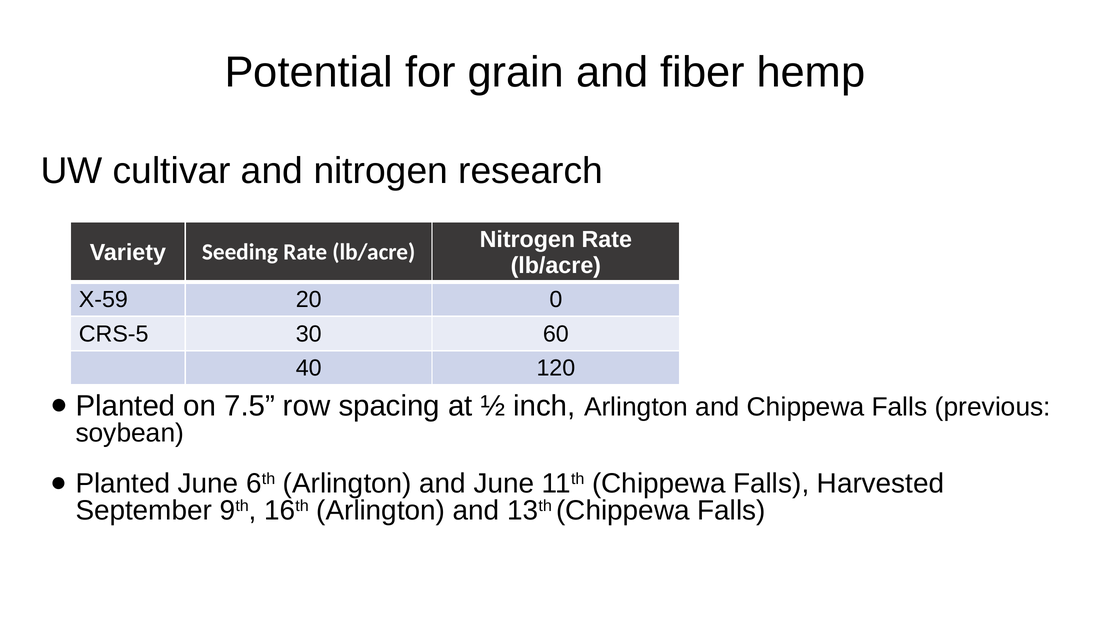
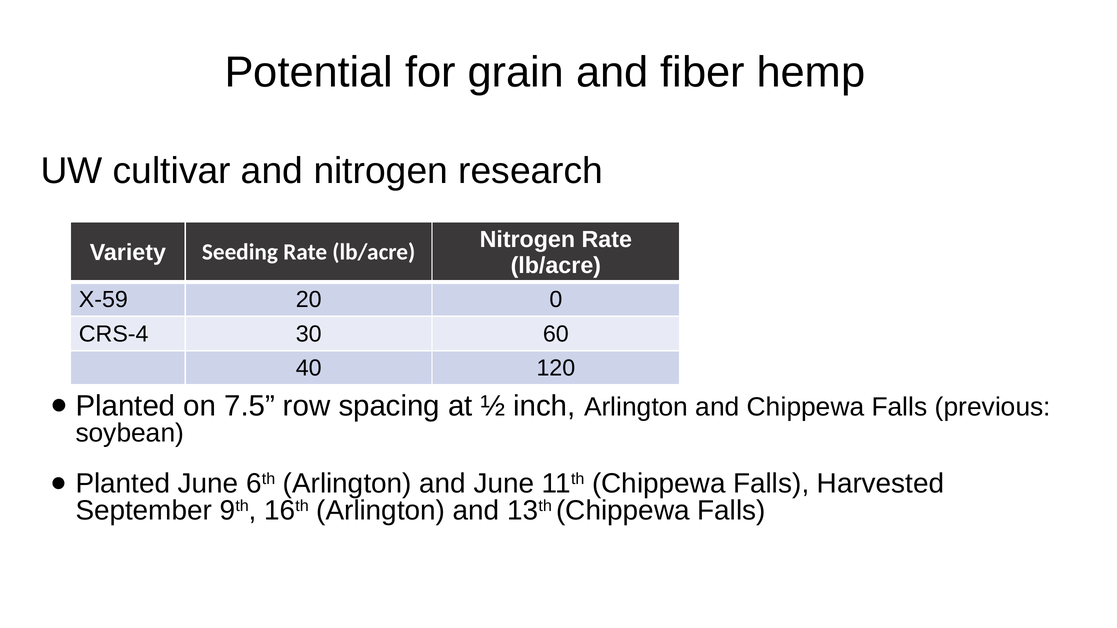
CRS-5: CRS-5 -> CRS-4 (114, 334)
